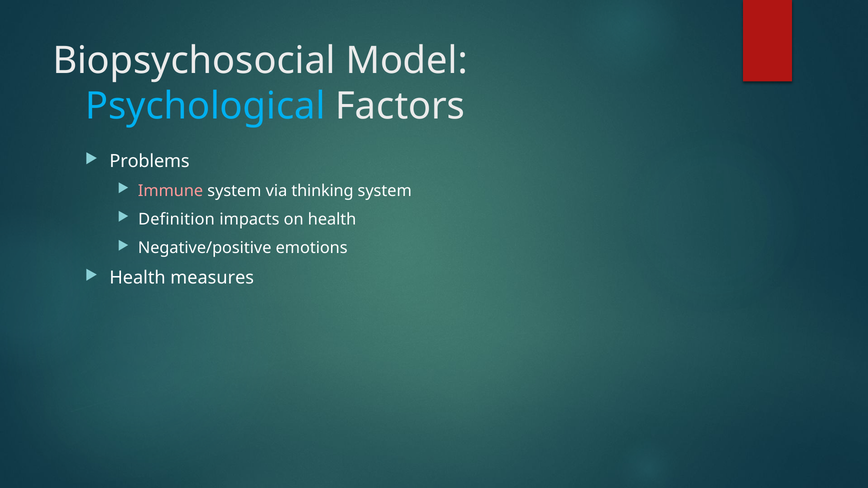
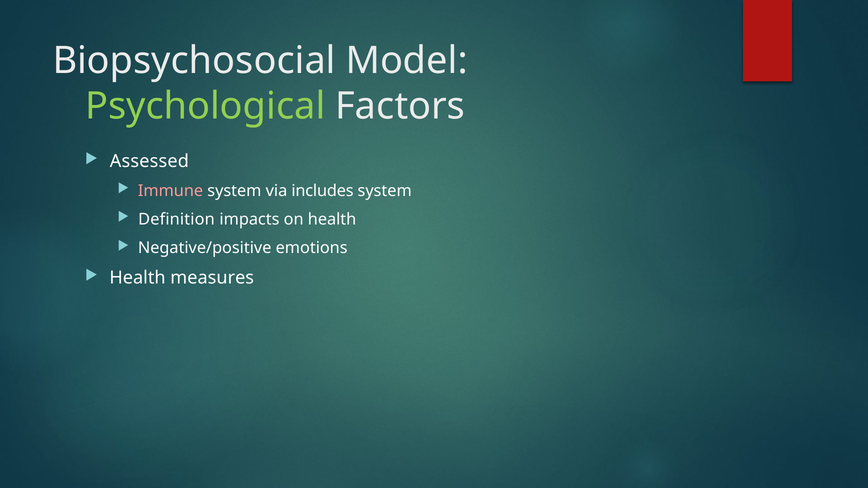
Psychological colour: light blue -> light green (205, 107)
Problems: Problems -> Assessed (149, 162)
thinking: thinking -> includes (322, 191)
